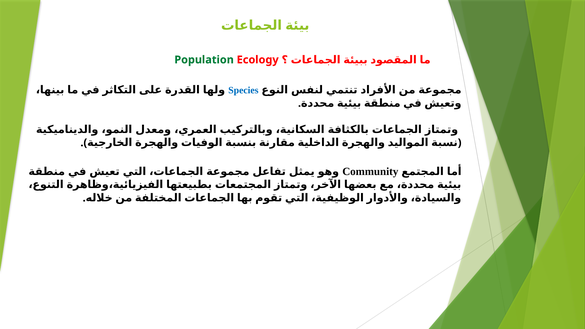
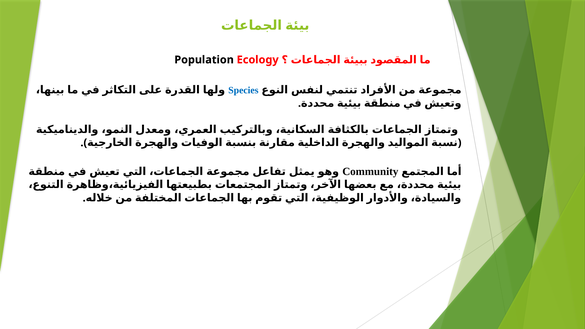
Population colour: green -> black (204, 60)
